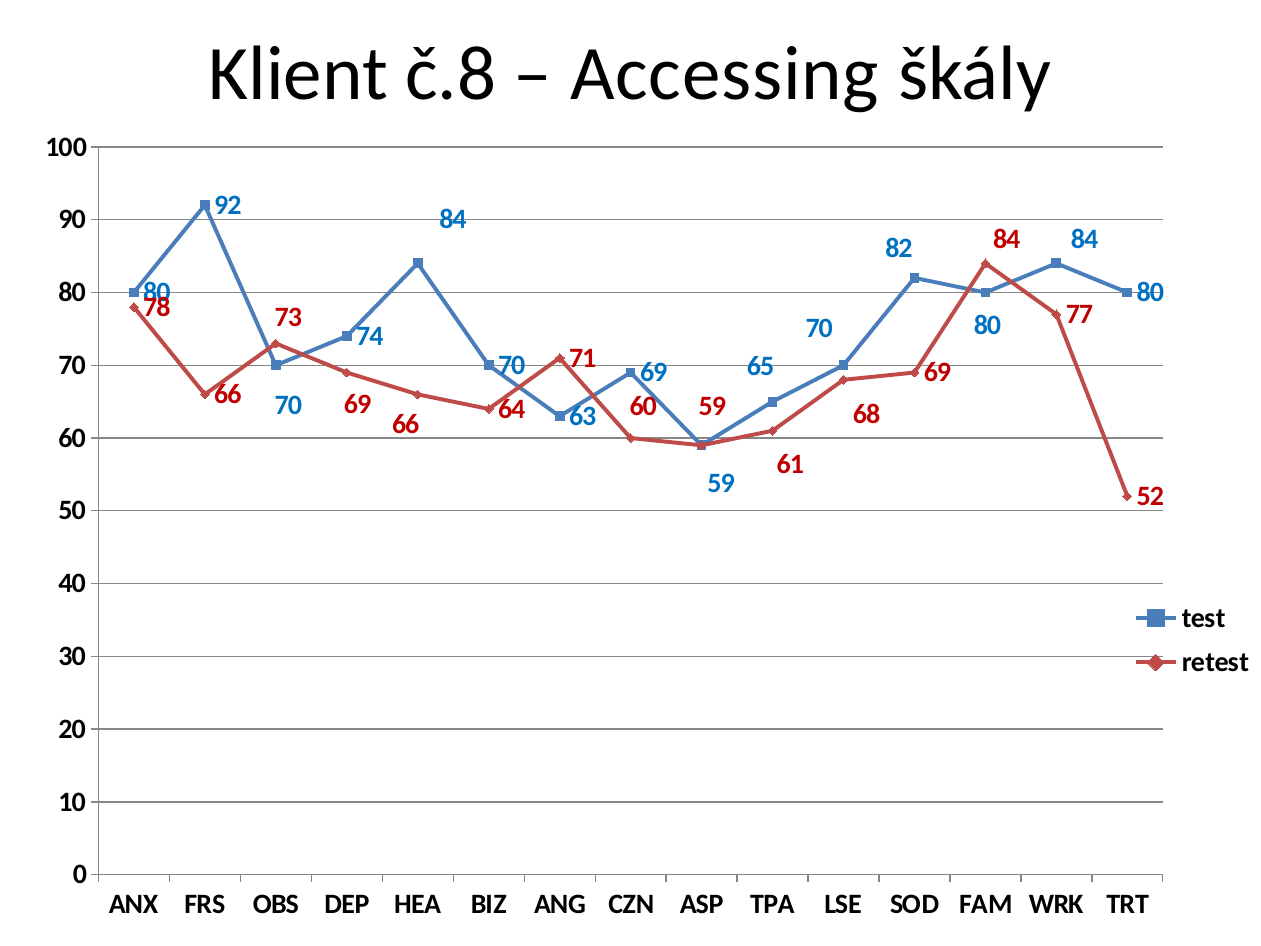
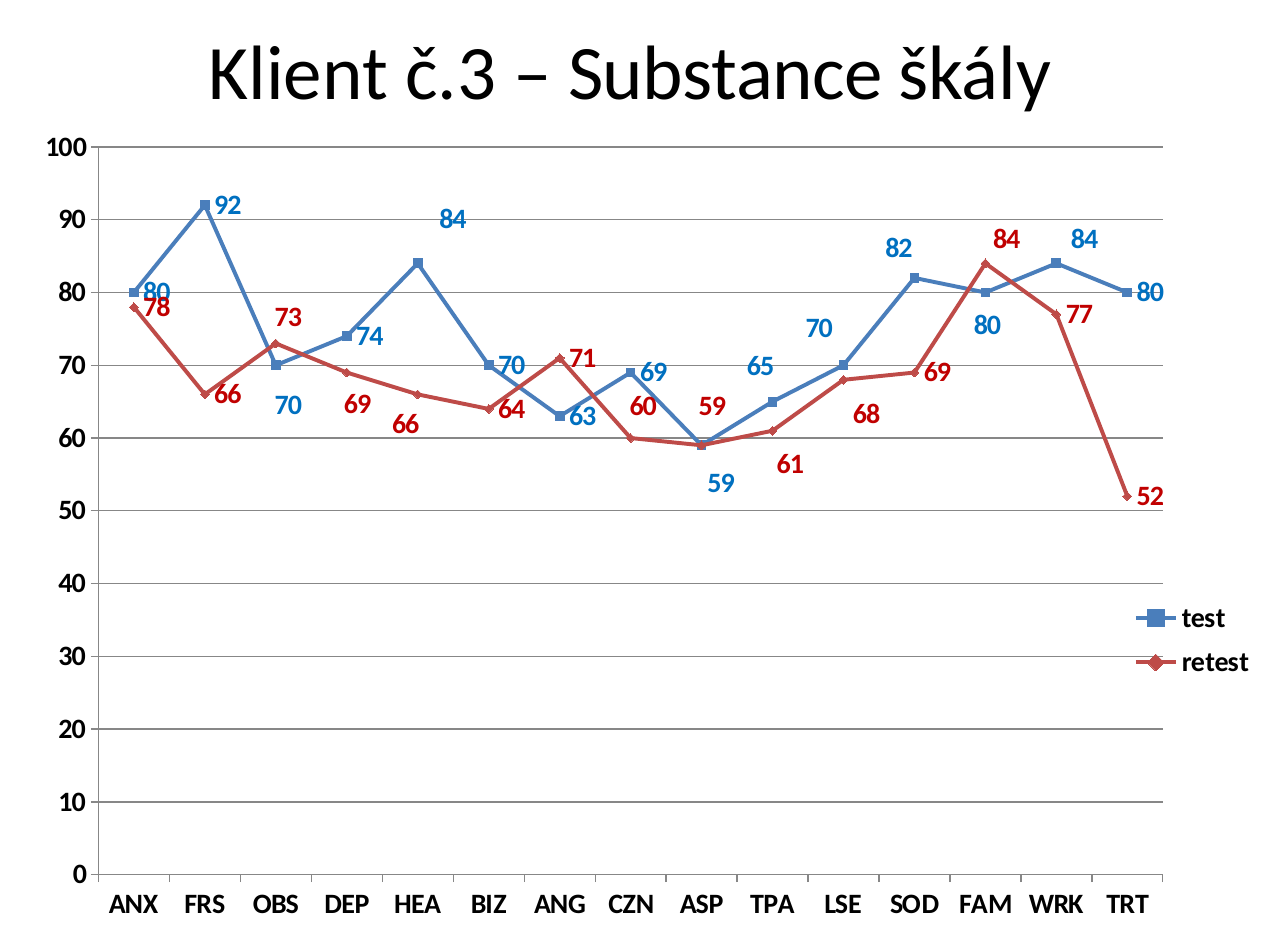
č.8: č.8 -> č.3 (451, 74)
Accessing: Accessing -> Substance (725, 74)
